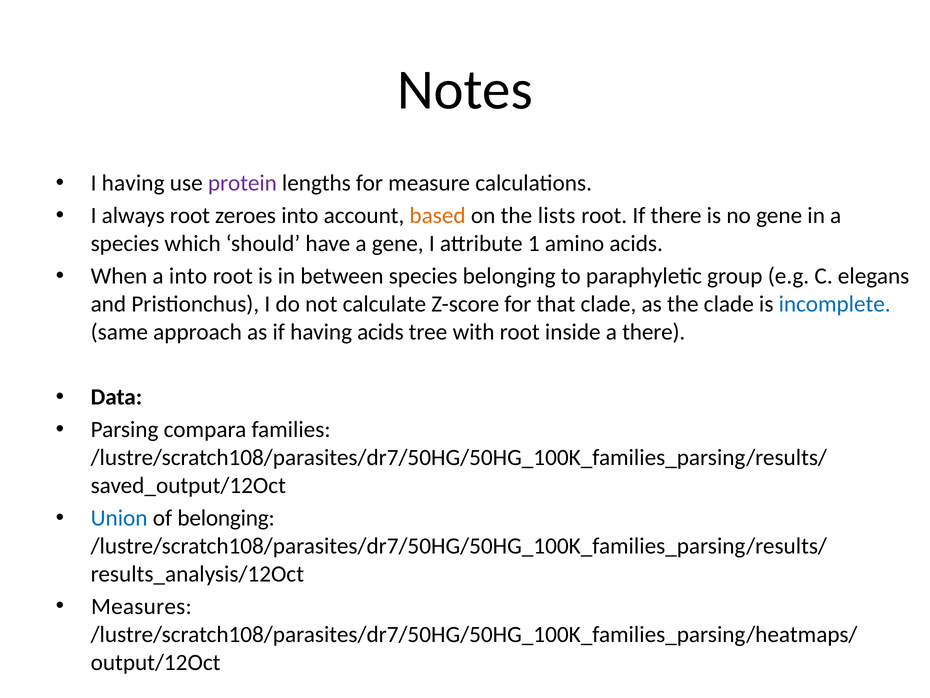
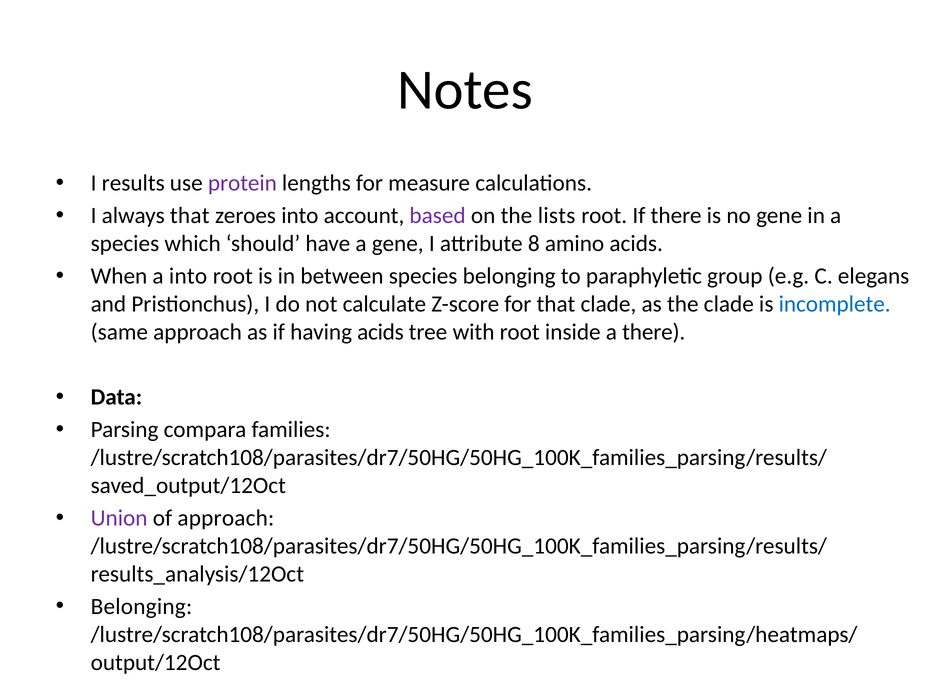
I having: having -> results (133, 183)
always root: root -> that (190, 216)
based colour: orange -> purple (438, 216)
1: 1 -> 8 (534, 243)
Union colour: blue -> purple (119, 518)
of belonging: belonging -> approach (226, 518)
Measures: Measures -> Belonging (141, 606)
